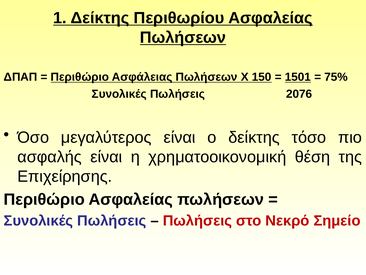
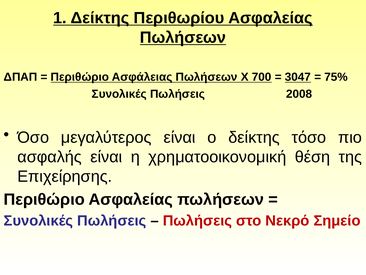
150: 150 -> 700 (262, 77)
1501: 1501 -> 3047 (298, 77)
2076: 2076 -> 2008 (299, 94)
